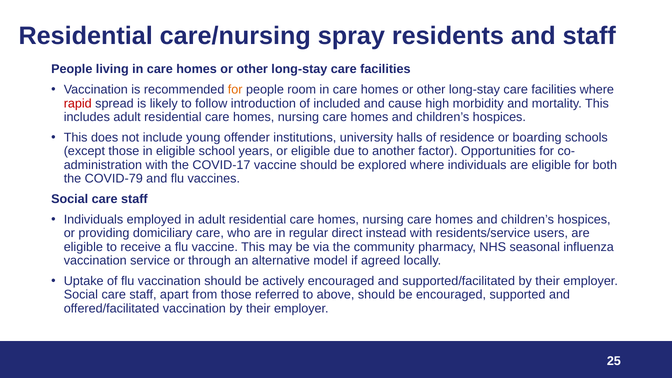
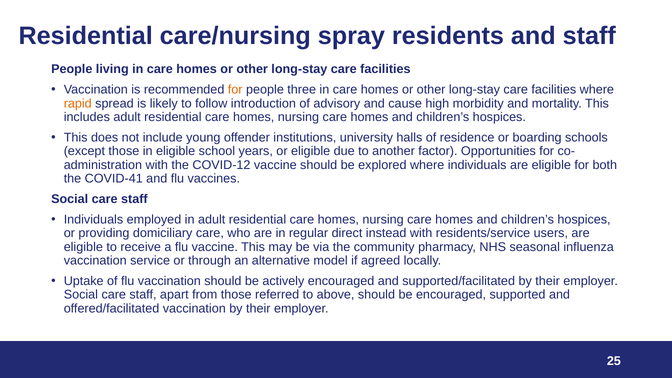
room: room -> three (302, 90)
rapid colour: red -> orange (78, 103)
included: included -> advisory (337, 103)
COVID-17: COVID-17 -> COVID-12 (221, 165)
COVID-79: COVID-79 -> COVID-41 (114, 178)
